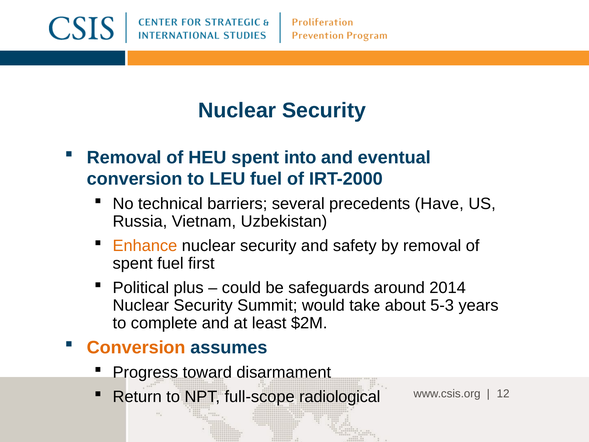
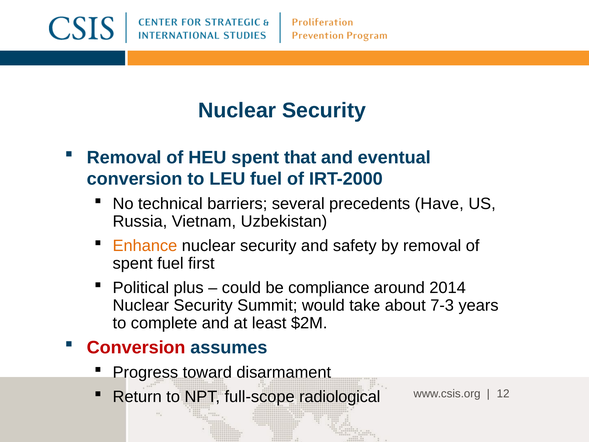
into: into -> that (300, 157)
safeguards: safeguards -> compliance (329, 287)
5-3: 5-3 -> 7-3 (442, 305)
Conversion colour: orange -> red (136, 347)
